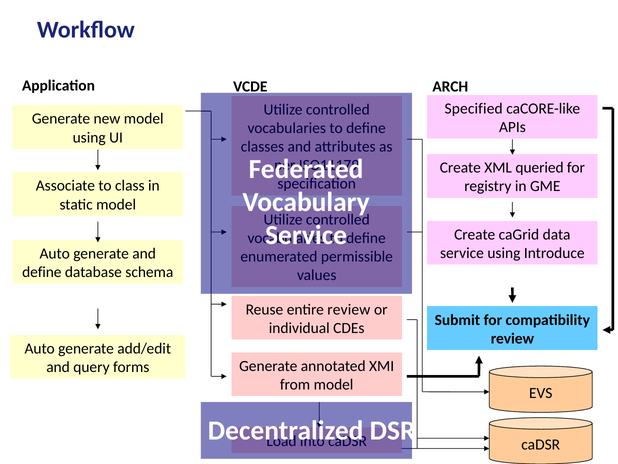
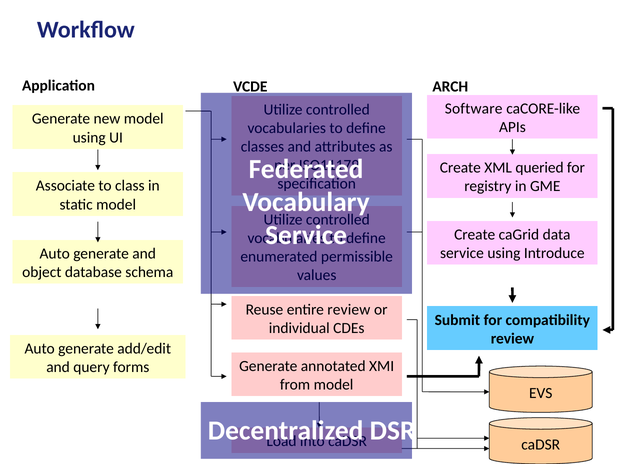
Specified: Specified -> Software (474, 108)
define: define -> object (42, 272)
